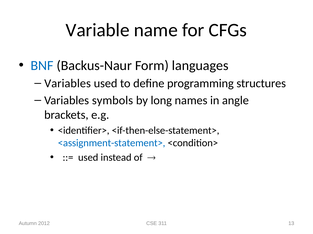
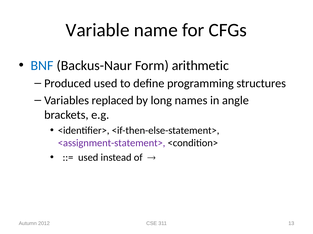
languages: languages -> arithmetic (200, 66)
Variables: Variables -> Produced (68, 84)
symbols: symbols -> replaced (113, 101)
<assignment-statement> colour: blue -> purple (112, 143)
